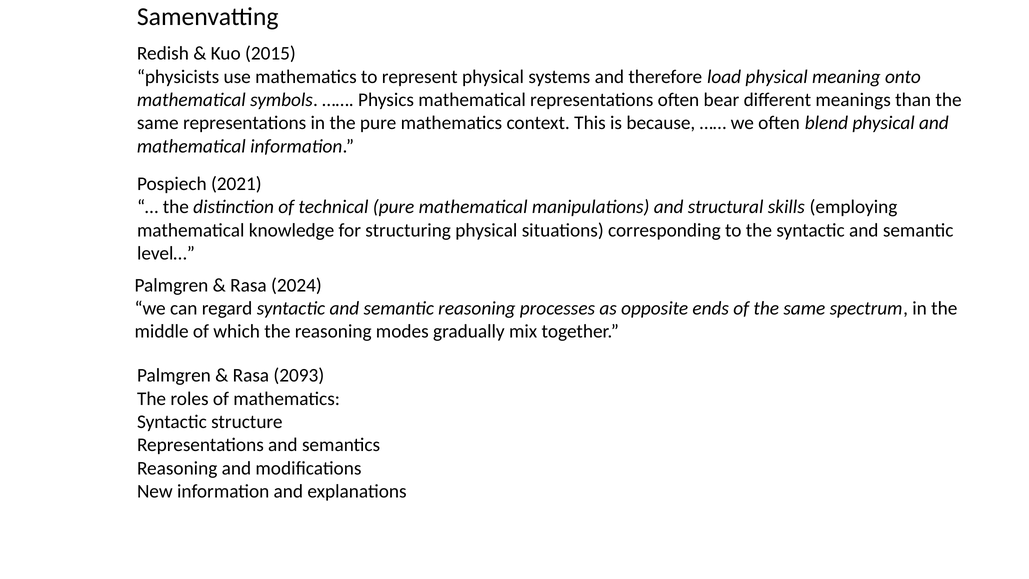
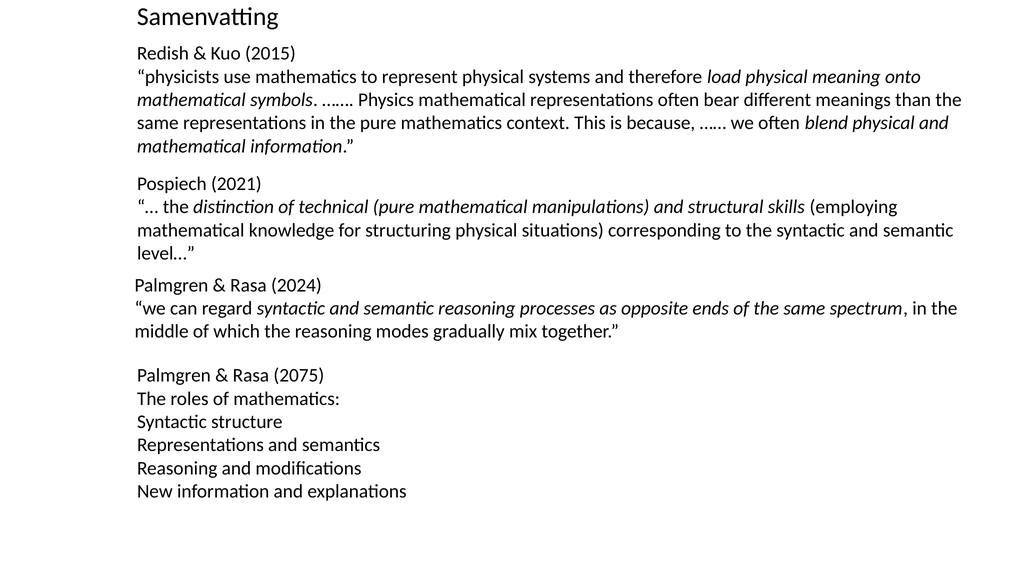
2093: 2093 -> 2075 (299, 375)
